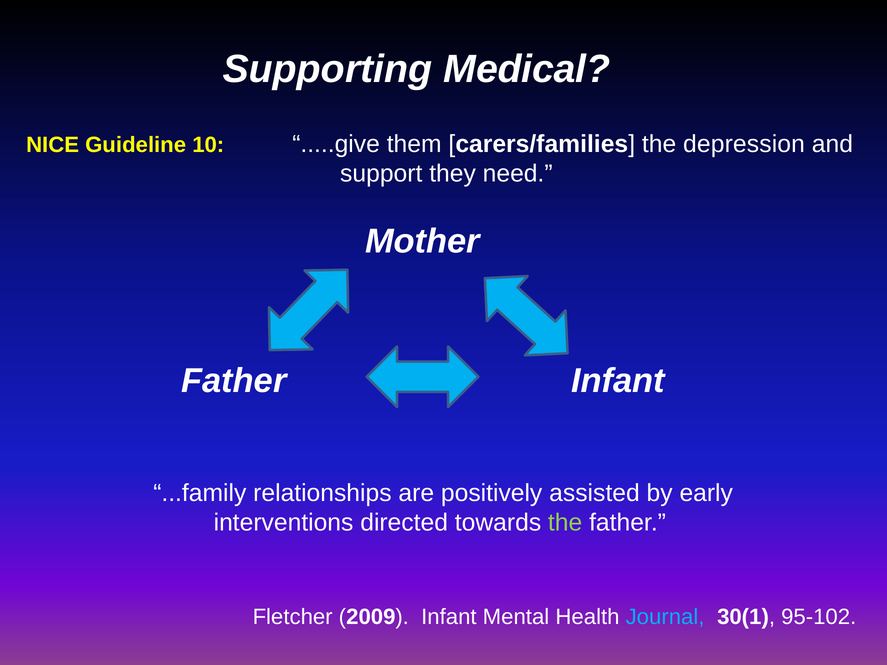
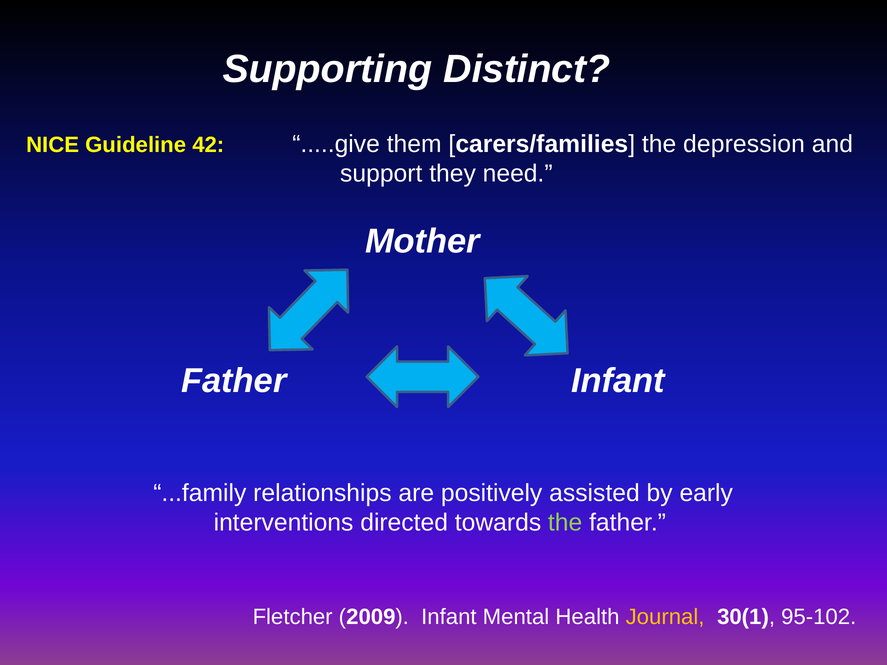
Medical: Medical -> Distinct (527, 70)
10: 10 -> 42 (208, 145)
Journal colour: light blue -> yellow (665, 617)
